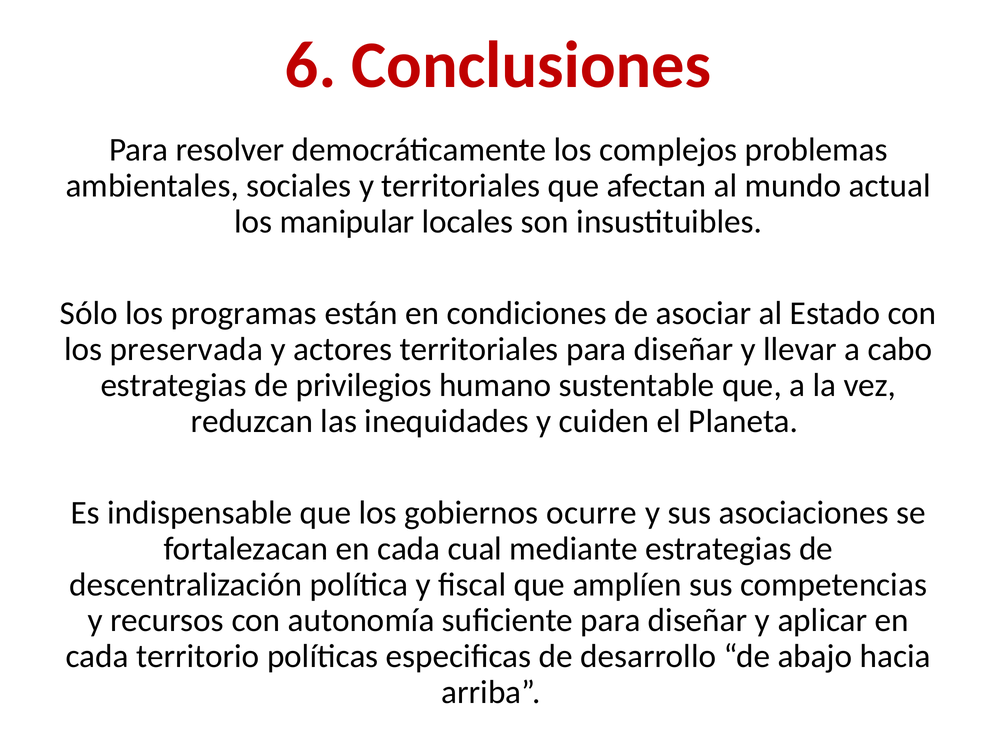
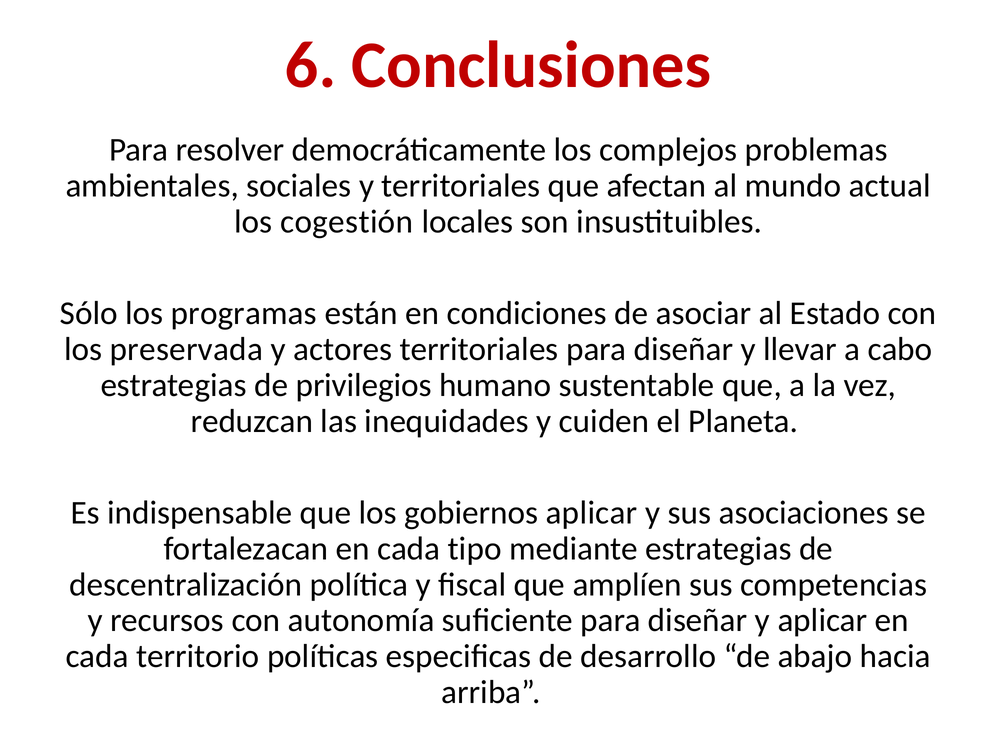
manipular: manipular -> cogestión (347, 222)
gobiernos ocurre: ocurre -> aplicar (592, 513)
cual: cual -> tipo (475, 549)
